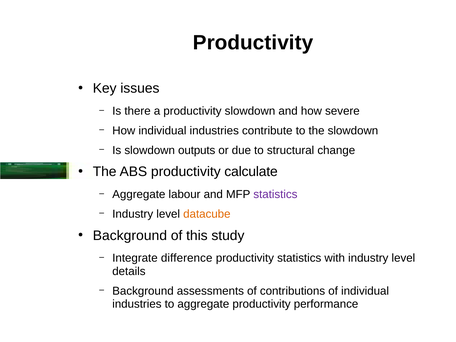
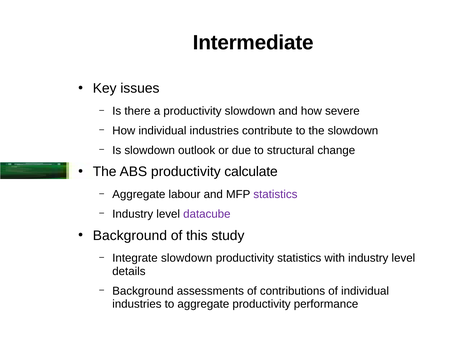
Productivity: Productivity -> Intermediate (253, 43)
outputs: outputs -> outlook (197, 150)
datacube colour: orange -> purple (207, 214)
Integrate difference: difference -> slowdown (187, 258)
